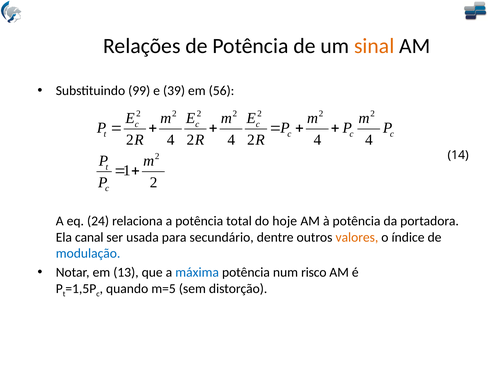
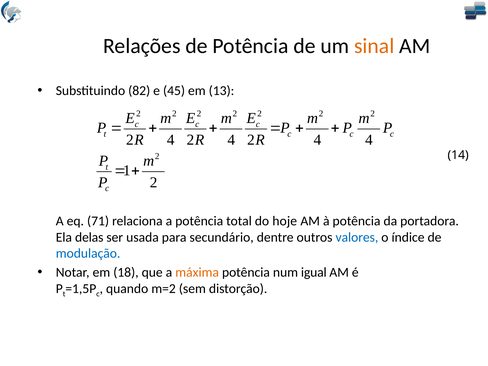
99: 99 -> 82 (139, 91)
39: 39 -> 45 (174, 91)
56: 56 -> 13 (222, 91)
24: 24 -> 71 (98, 221)
canal: canal -> delas (89, 237)
valores colour: orange -> blue (357, 237)
13: 13 -> 18 (126, 272)
máxima colour: blue -> orange (197, 272)
risco: risco -> igual (314, 272)
m=5: m=5 -> m=2 (164, 289)
